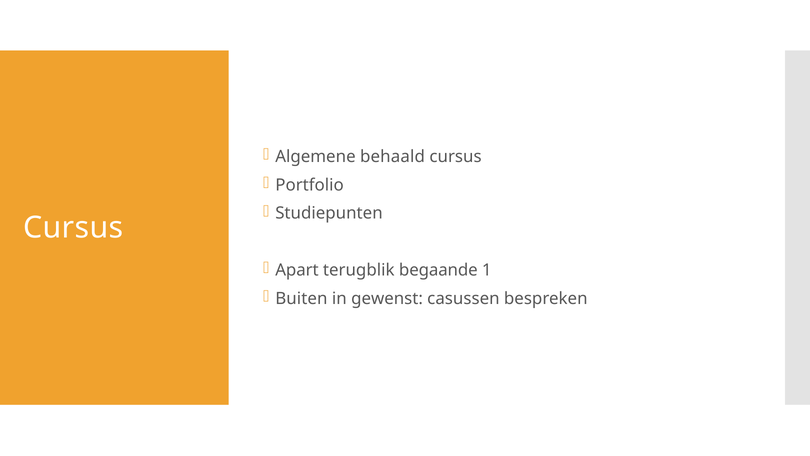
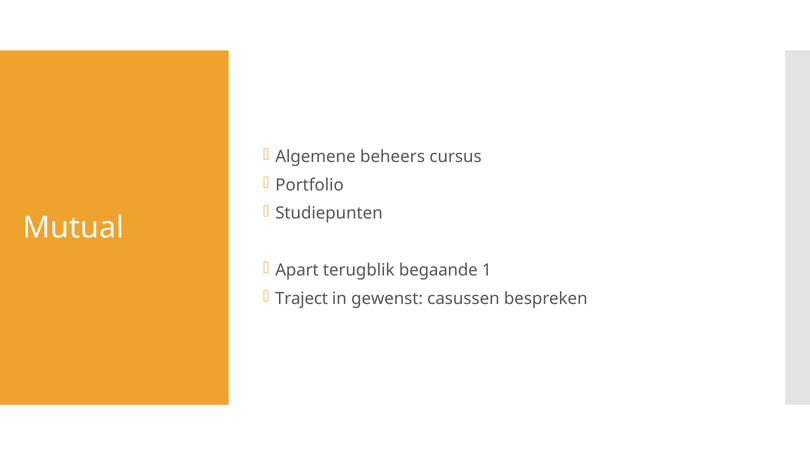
behaald: behaald -> beheers (393, 156)
Cursus: Cursus -> Mutual (73, 227)
Buiten: Buiten -> Traject (301, 298)
